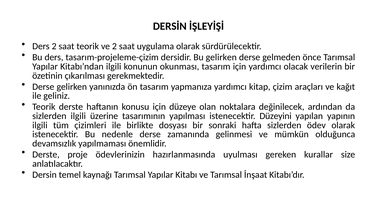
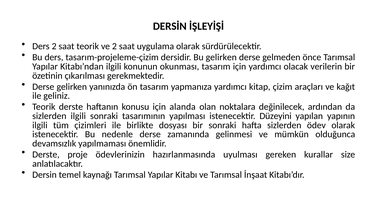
düzeye: düzeye -> alanda (183, 107)
ilgili üzerine: üzerine -> sonraki (104, 116)
